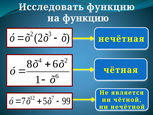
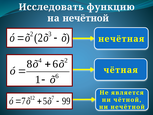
на функцию: функцию -> нечётной (86, 18)
